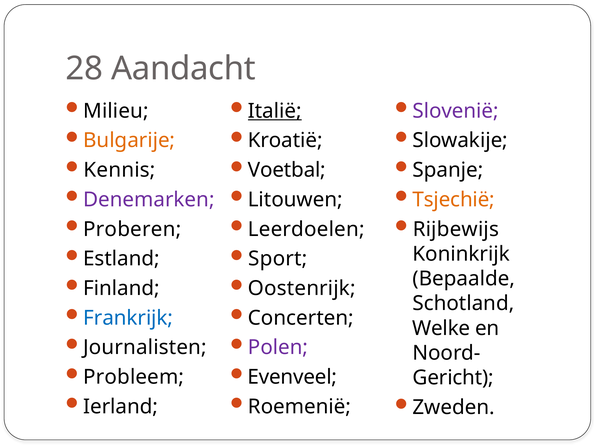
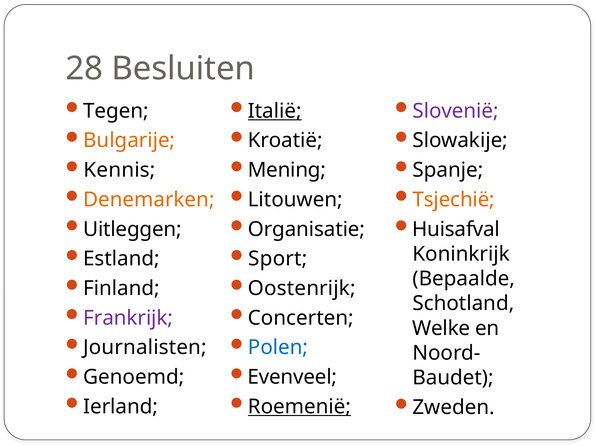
Aandacht: Aandacht -> Besluiten (183, 69)
Milieu: Milieu -> Tegen (116, 111)
Voetbal: Voetbal -> Mening (287, 170)
Denemarken colour: purple -> orange (149, 200)
Proberen: Proberen -> Uitleggen (132, 229)
Leerdoelen: Leerdoelen -> Organisatie (306, 229)
Rijbewijs: Rijbewijs -> Huisafval (456, 229)
Frankrijk colour: blue -> purple (128, 318)
Polen colour: purple -> blue (278, 348)
Probleem: Probleem -> Genoemd (134, 377)
Gericht: Gericht -> Baudet (453, 378)
Roemenië underline: none -> present (299, 407)
